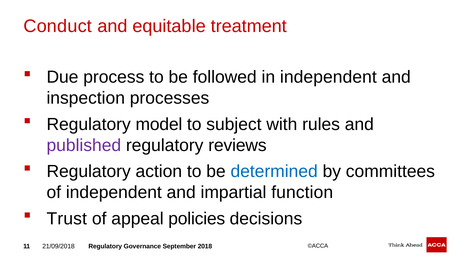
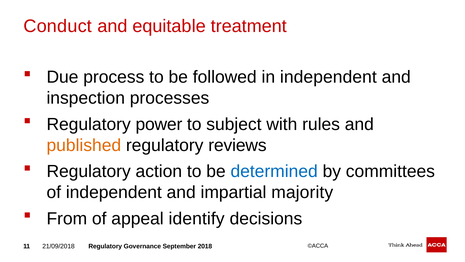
model: model -> power (159, 124)
published colour: purple -> orange (84, 145)
function: function -> majority (302, 192)
Trust: Trust -> From (67, 218)
policies: policies -> identify (197, 218)
